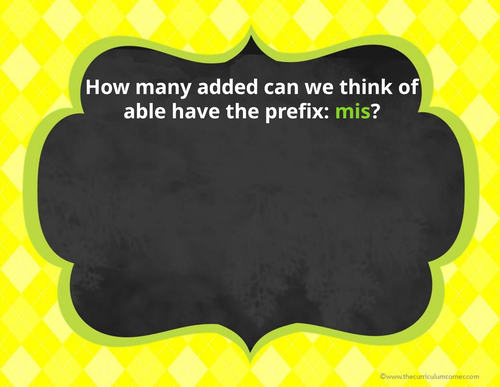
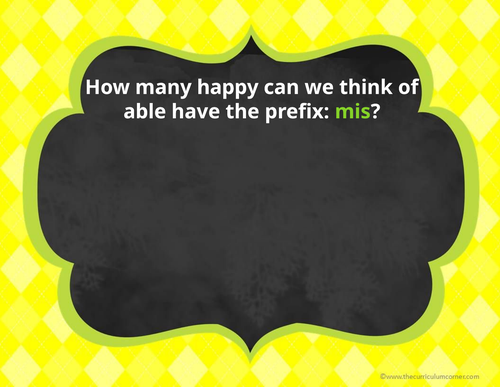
added: added -> happy (228, 87)
